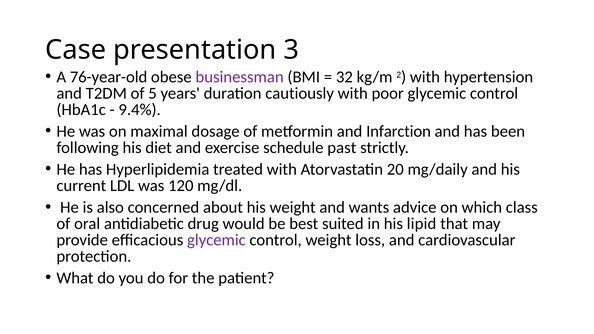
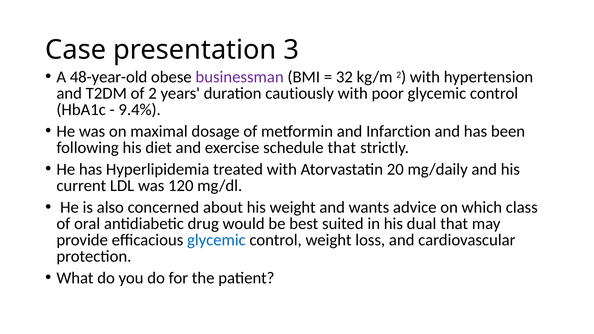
76-year-old: 76-year-old -> 48-year-old (109, 77)
of 5: 5 -> 2 (153, 93)
schedule past: past -> that (342, 148)
lipid: lipid -> dual (422, 224)
glycemic colour: purple -> blue (216, 240)
